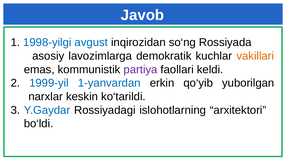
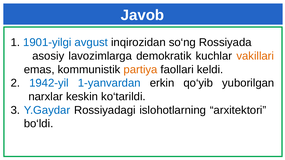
1998-yilgi: 1998-yilgi -> 1901-yilgi (47, 43)
partiya colour: purple -> orange (141, 70)
1999-yil: 1999-yil -> 1942-yil (49, 83)
